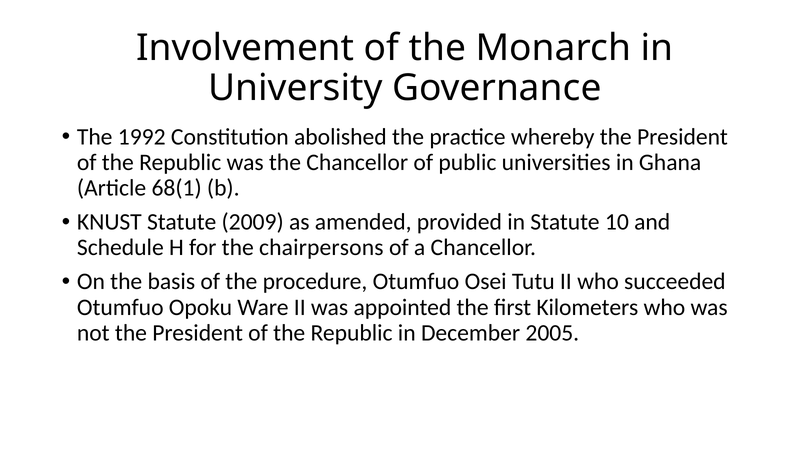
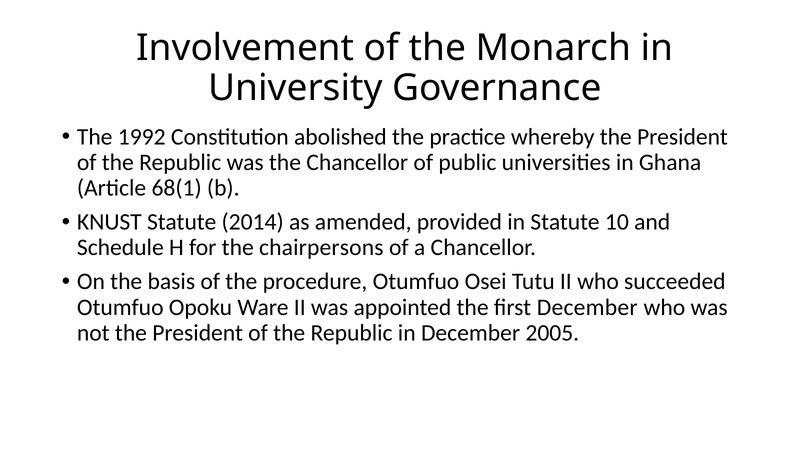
2009: 2009 -> 2014 (253, 222)
first Kilometers: Kilometers -> December (587, 307)
